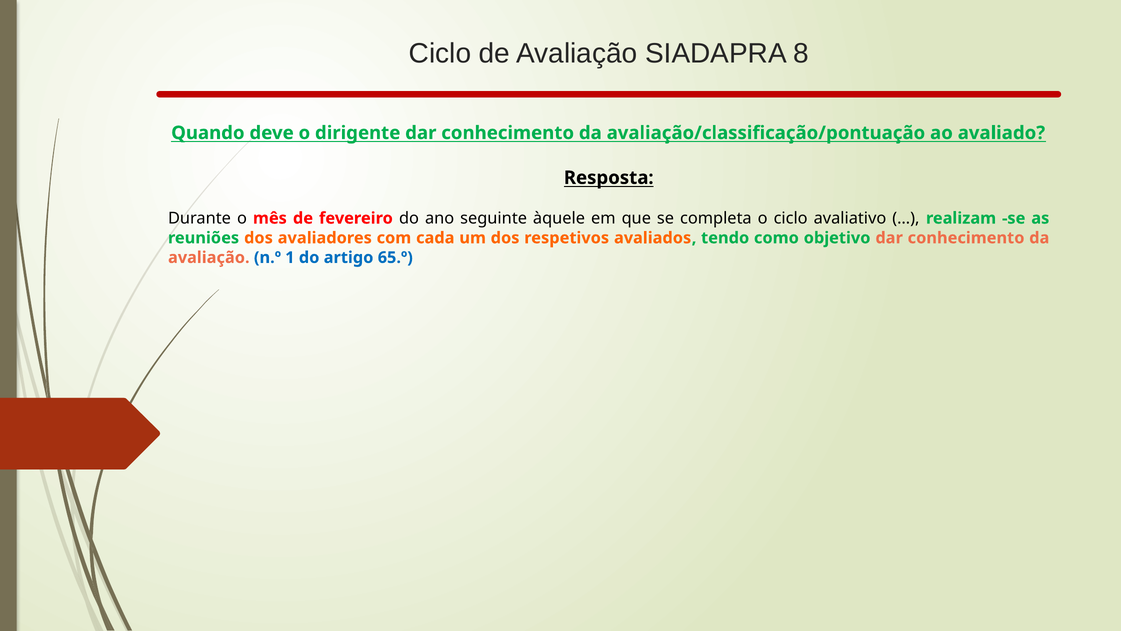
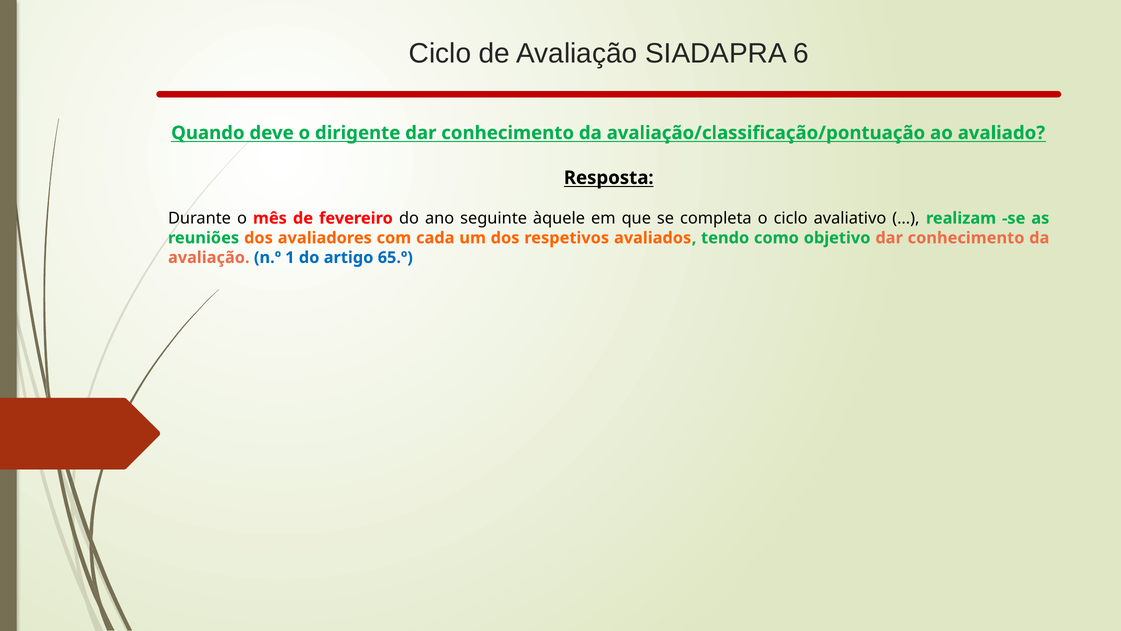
8: 8 -> 6 (801, 53)
